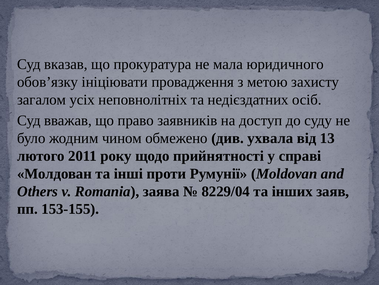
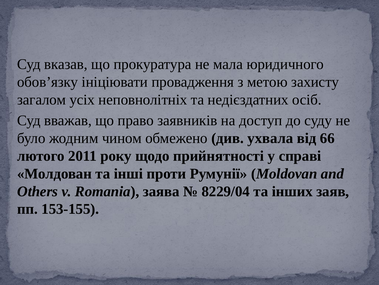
13: 13 -> 66 (327, 138)
